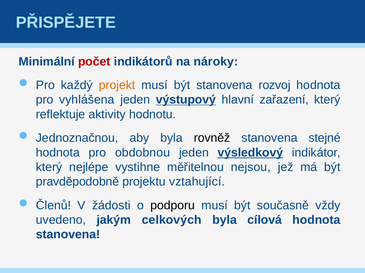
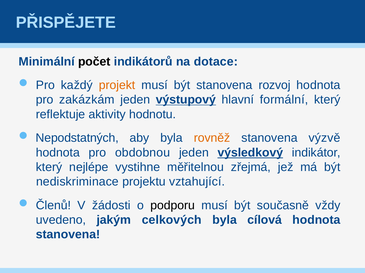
počet colour: red -> black (94, 62)
nároky: nároky -> dotace (216, 62)
vyhlášena: vyhlášena -> zakázkám (87, 100)
zařazení: zařazení -> formální (284, 100)
Jednoznačnou: Jednoznačnou -> Nepodstatných (77, 138)
rovněž colour: black -> orange (212, 138)
stejné: stejné -> výzvě (325, 138)
nejsou: nejsou -> zřejmá (251, 168)
pravděpodobně: pravděpodobně -> nediskriminace (77, 182)
